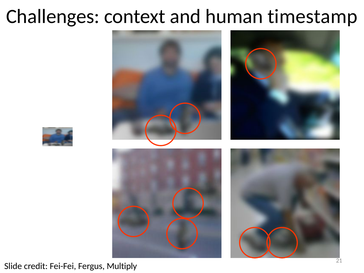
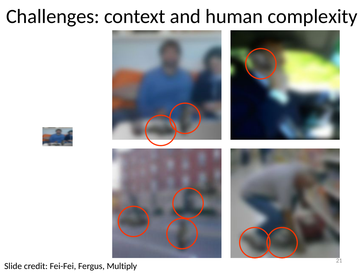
timestamp: timestamp -> complexity (313, 17)
